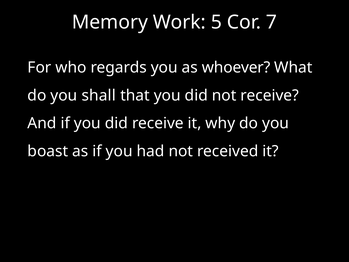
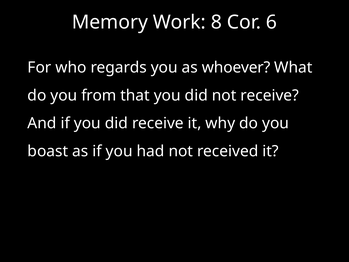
5: 5 -> 8 (216, 22)
7: 7 -> 6 (272, 22)
shall: shall -> from (99, 95)
